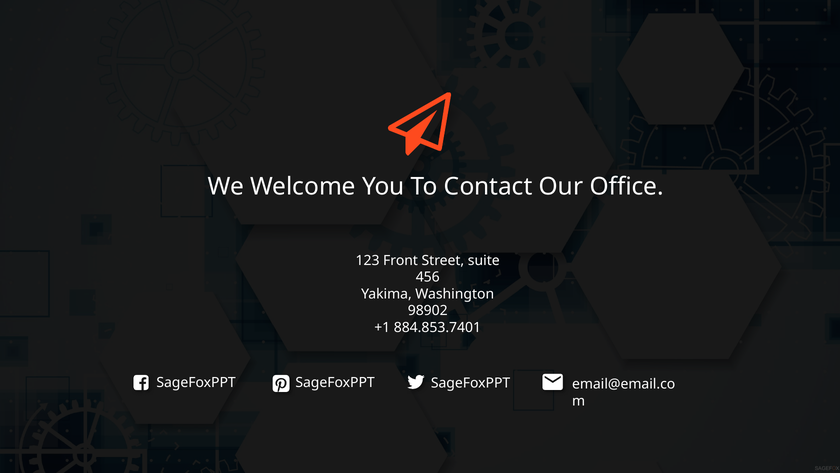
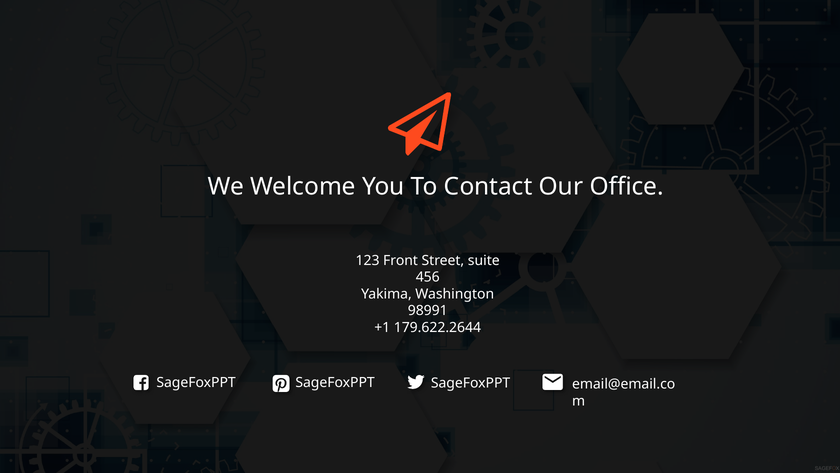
98902: 98902 -> 98991 (428, 310)
884.853.7401: 884.853.7401 -> 179.622.2644 (437, 327)
